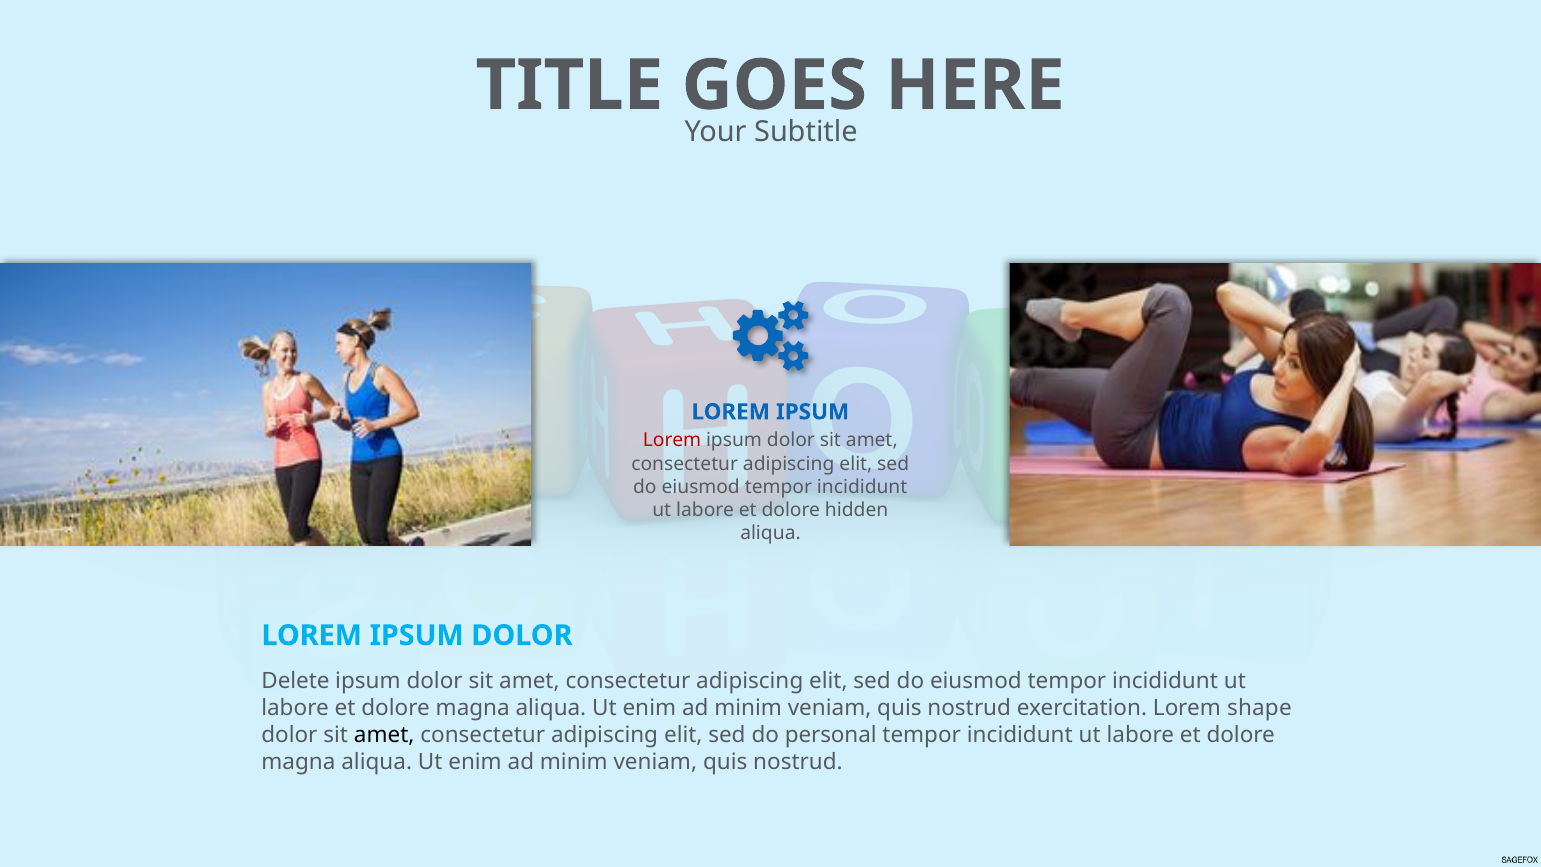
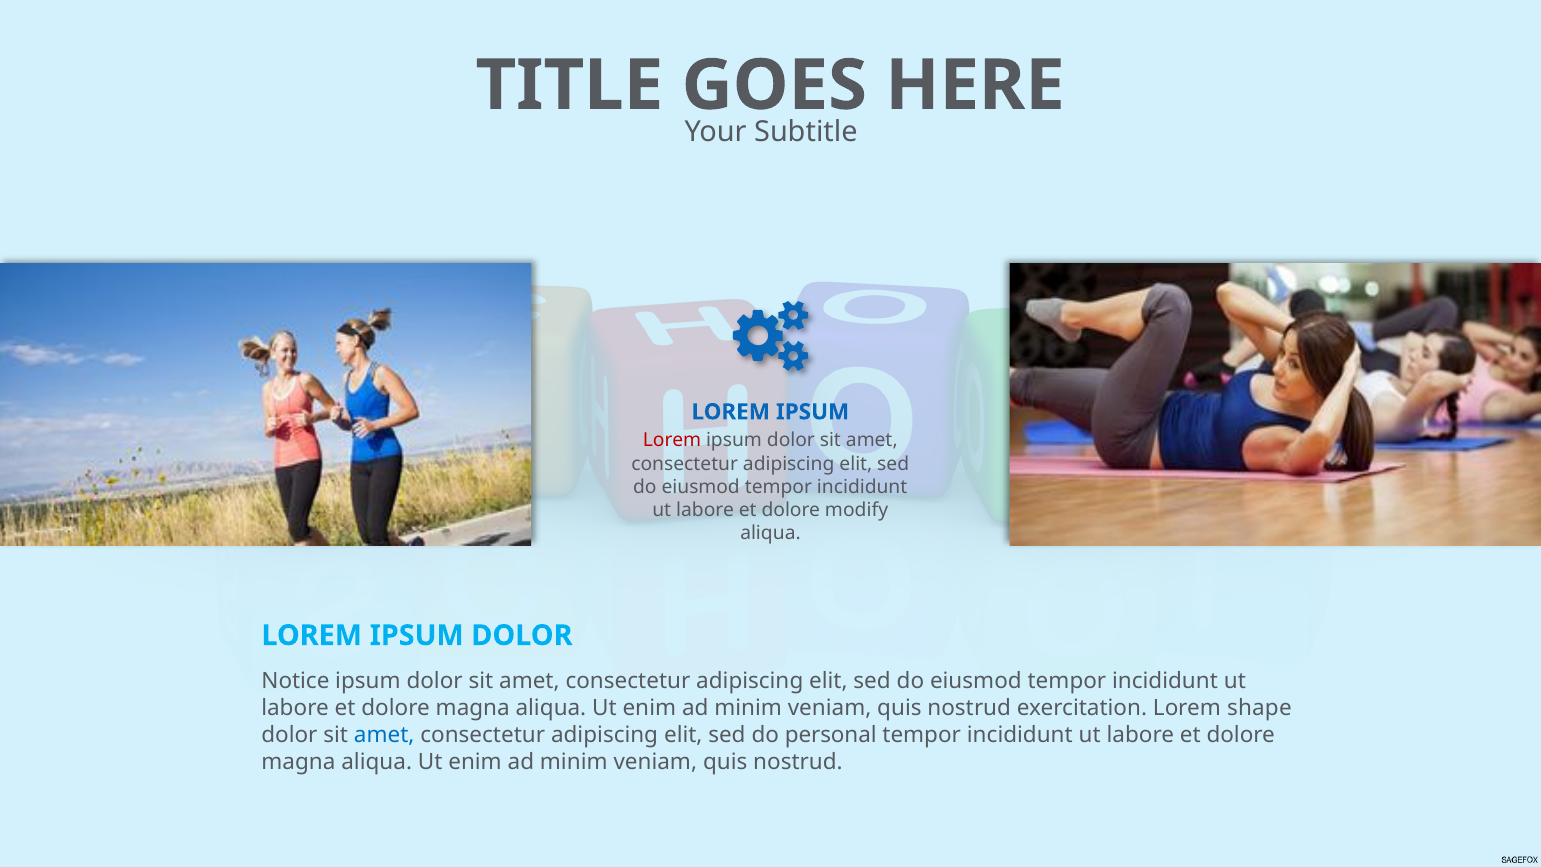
hidden: hidden -> modify (857, 510)
Delete: Delete -> Notice (295, 681)
amet colour: black -> blue (384, 735)
